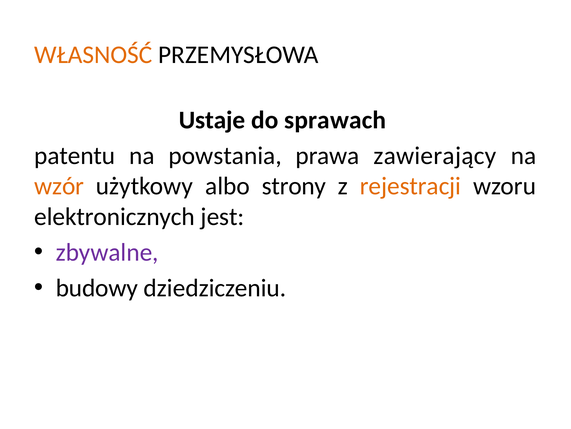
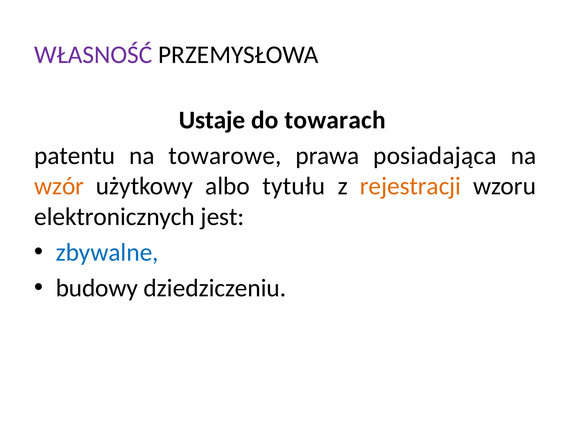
WŁASNOŚĆ colour: orange -> purple (93, 55)
sprawach: sprawach -> towarach (335, 120)
powstania: powstania -> towarowe (225, 155)
zawierający: zawierający -> posiadająca (435, 155)
strony: strony -> tytułu (294, 186)
zbywalne colour: purple -> blue (107, 252)
